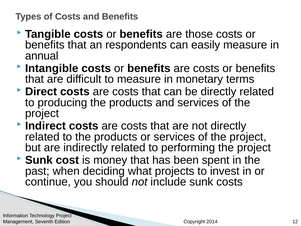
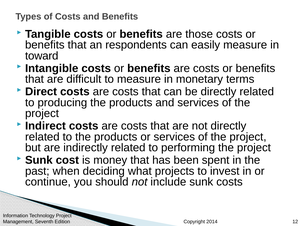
annual: annual -> toward (42, 56)
